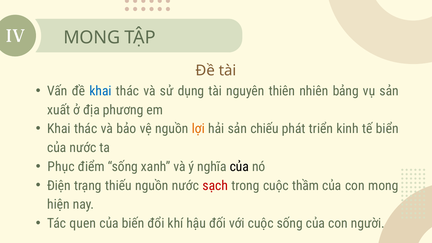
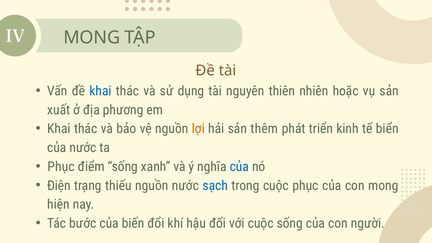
bảng: bảng -> hoặc (346, 91)
chiếu: chiếu -> thêm (264, 129)
của colour: black -> blue (239, 167)
sạch colour: red -> blue (215, 186)
cuộc thầm: thầm -> phục (306, 186)
quen: quen -> bước (83, 223)
